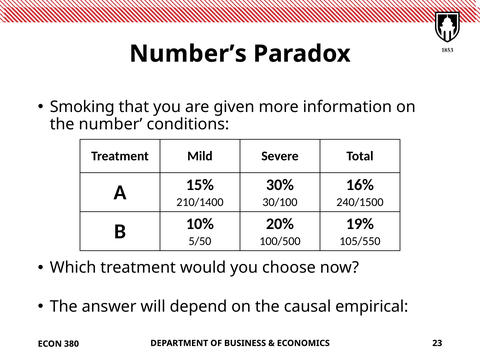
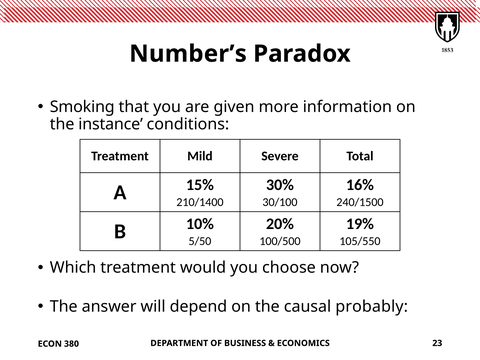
number: number -> instance (111, 124)
empirical: empirical -> probably (372, 306)
